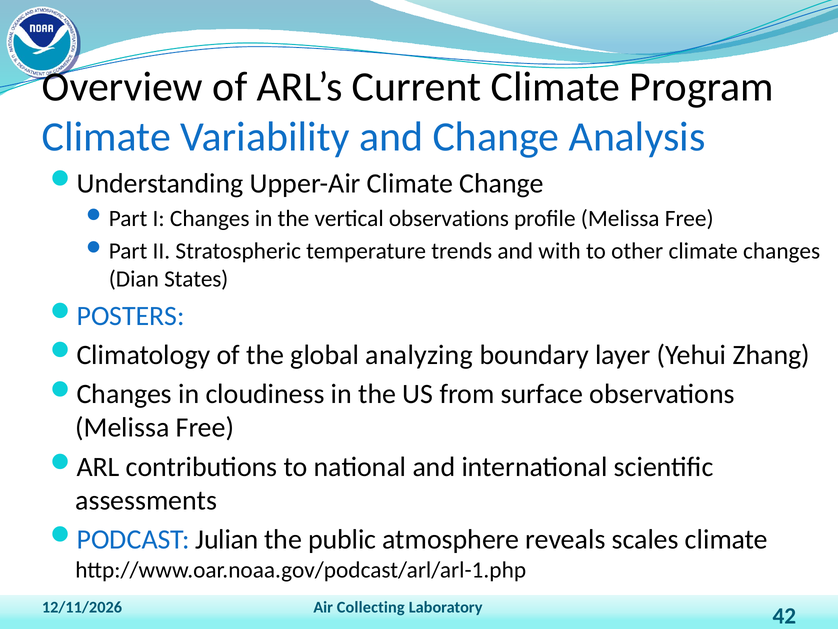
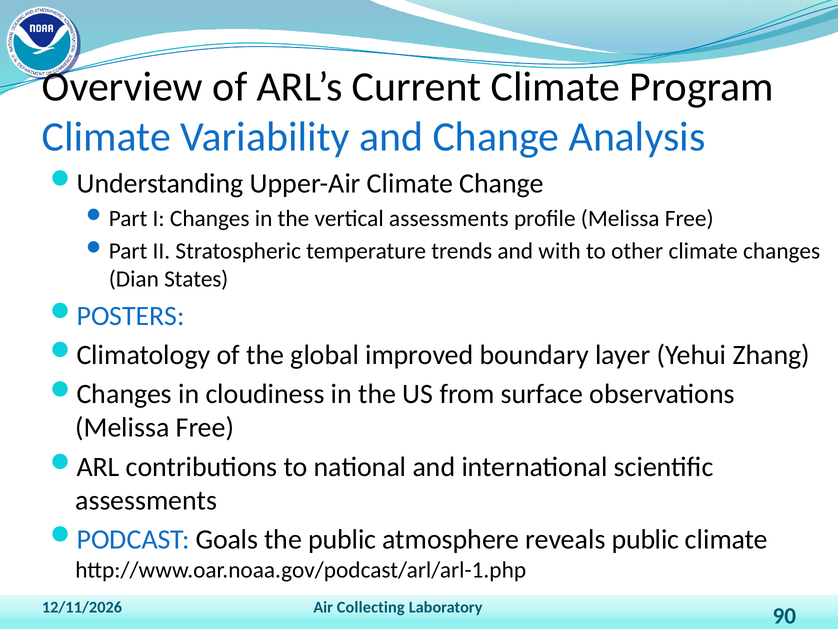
vertical observations: observations -> assessments (449, 219)
analyzing: analyzing -> improved (419, 355)
Julian: Julian -> Goals (227, 539)
reveals scales: scales -> public (645, 539)
42: 42 -> 90 (784, 616)
